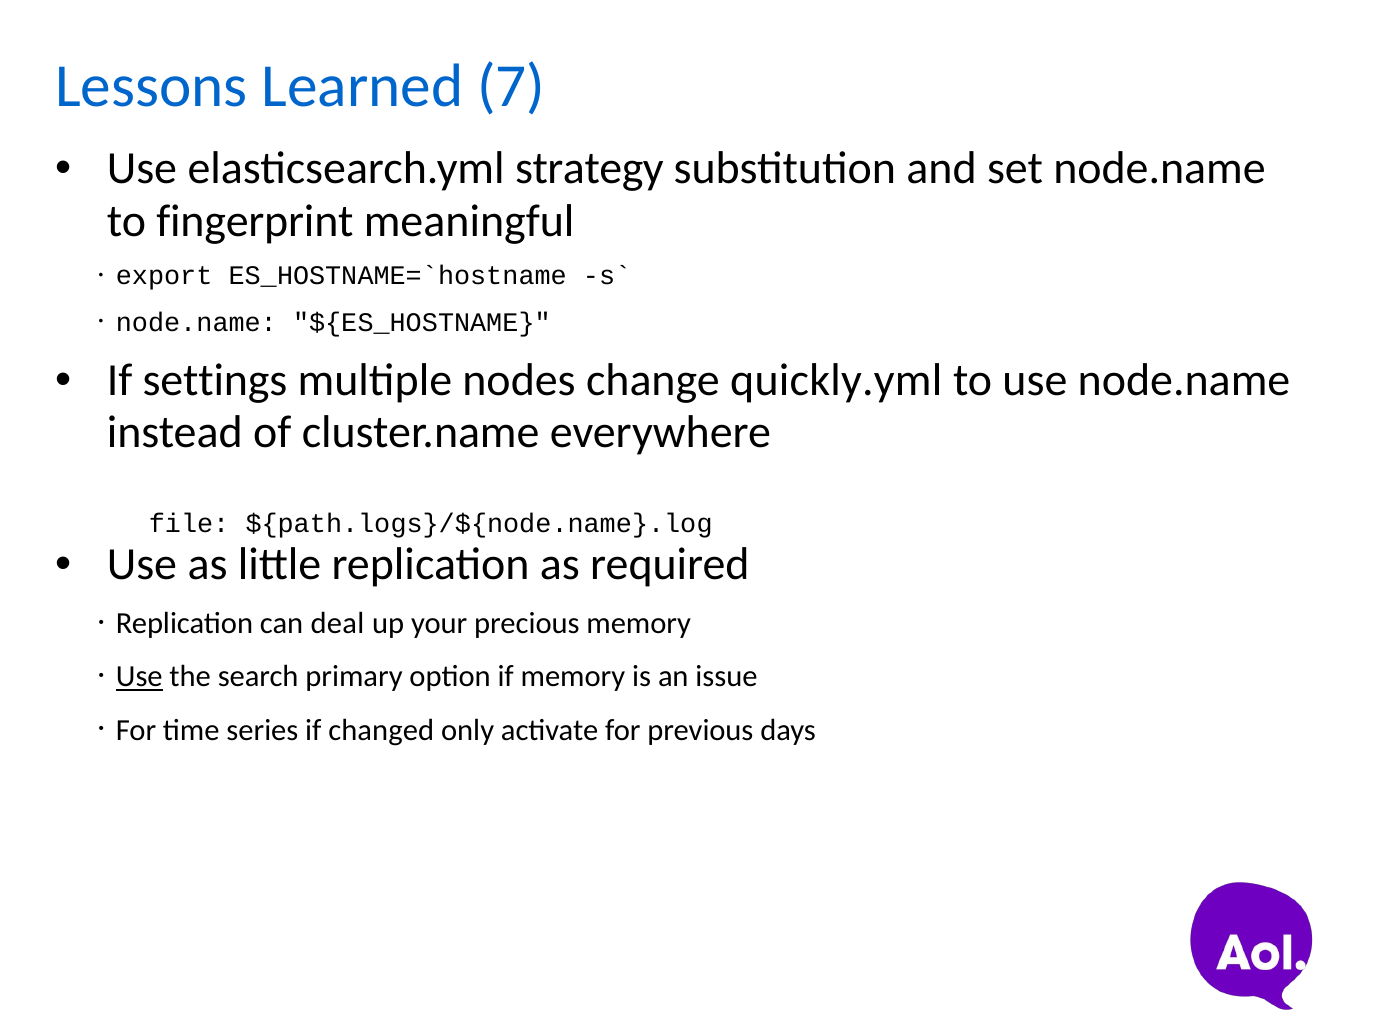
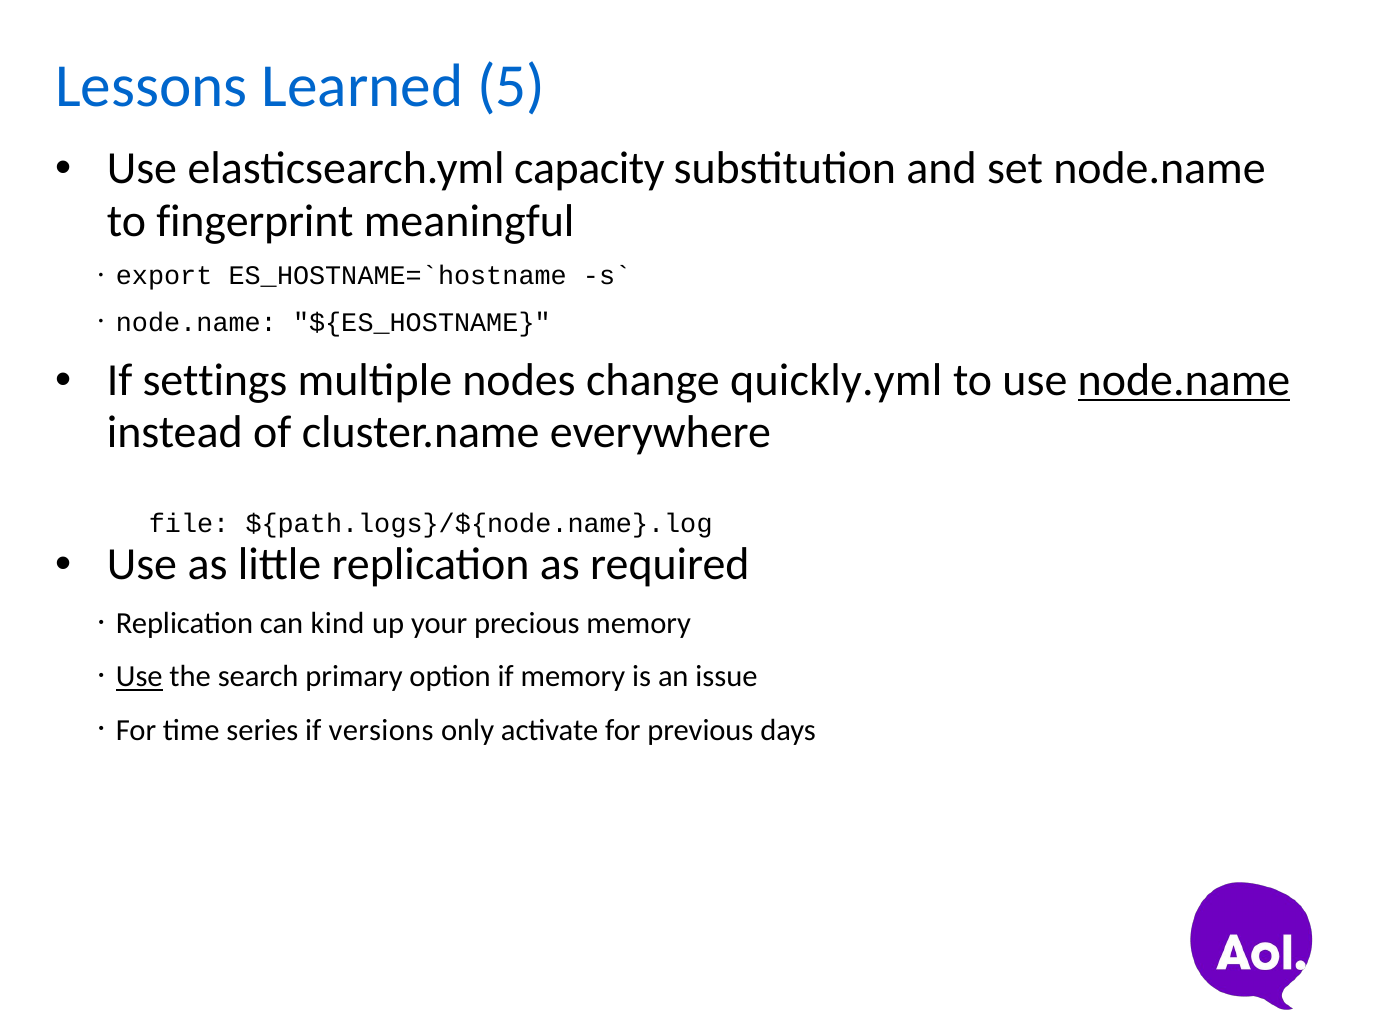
7: 7 -> 5 (511, 86)
strategy: strategy -> capacity (589, 169)
node.name underline: none -> present (1184, 380)
deal: deal -> kind (338, 624)
changed: changed -> versions (381, 730)
